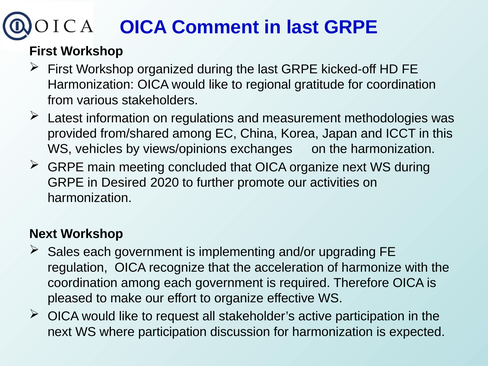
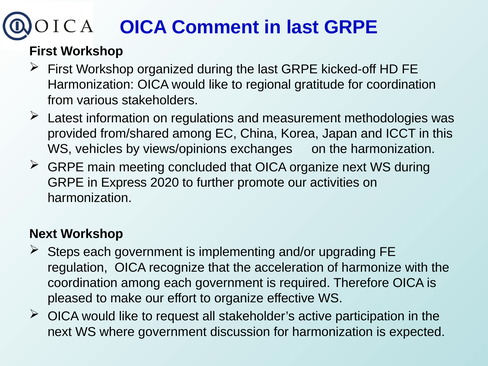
Desired: Desired -> Express (124, 183)
Sales: Sales -> Steps (64, 252)
where participation: participation -> government (172, 332)
